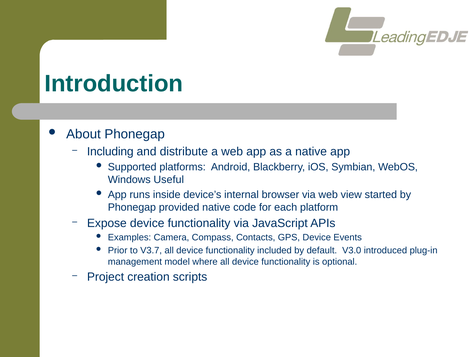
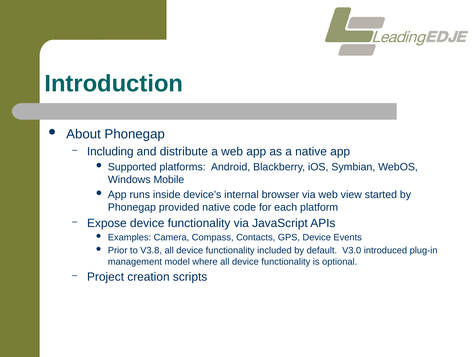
Useful: Useful -> Mobile (169, 180)
V3.7: V3.7 -> V3.8 (151, 251)
